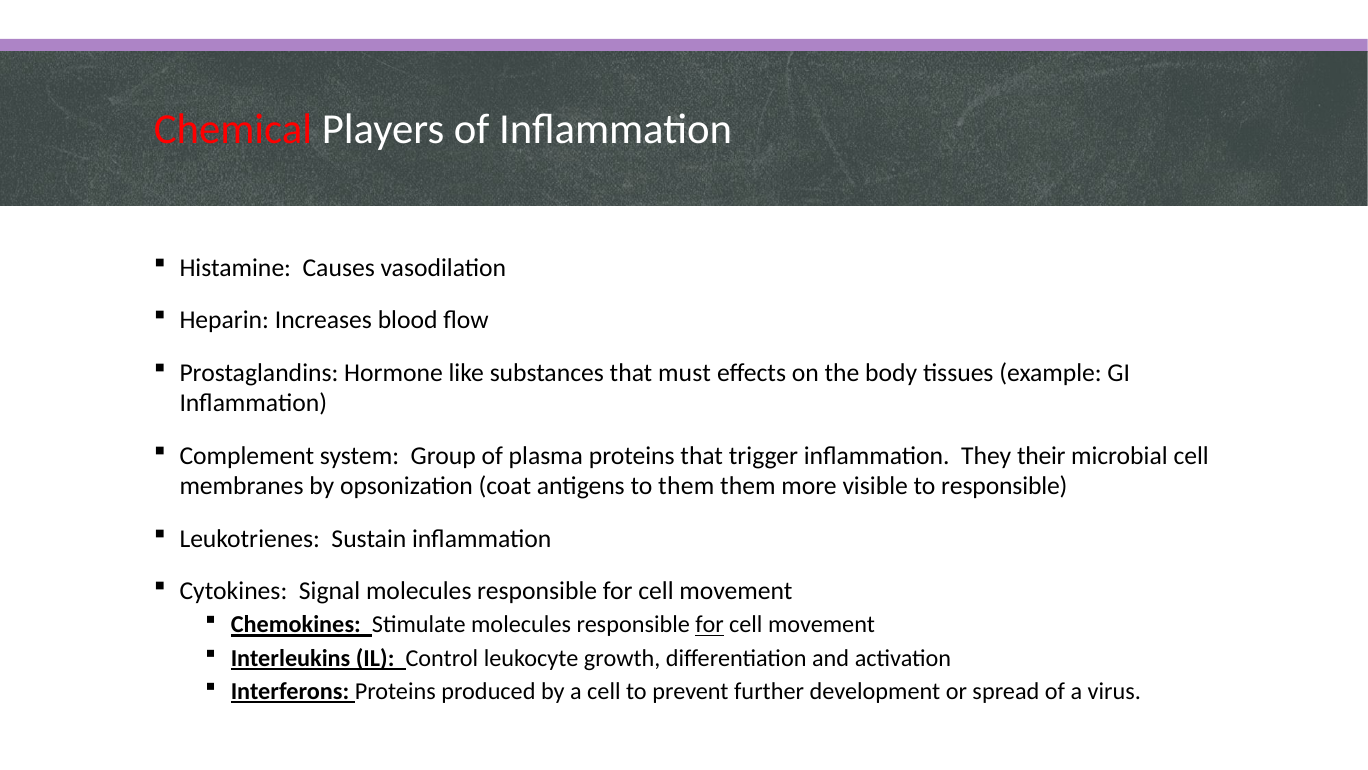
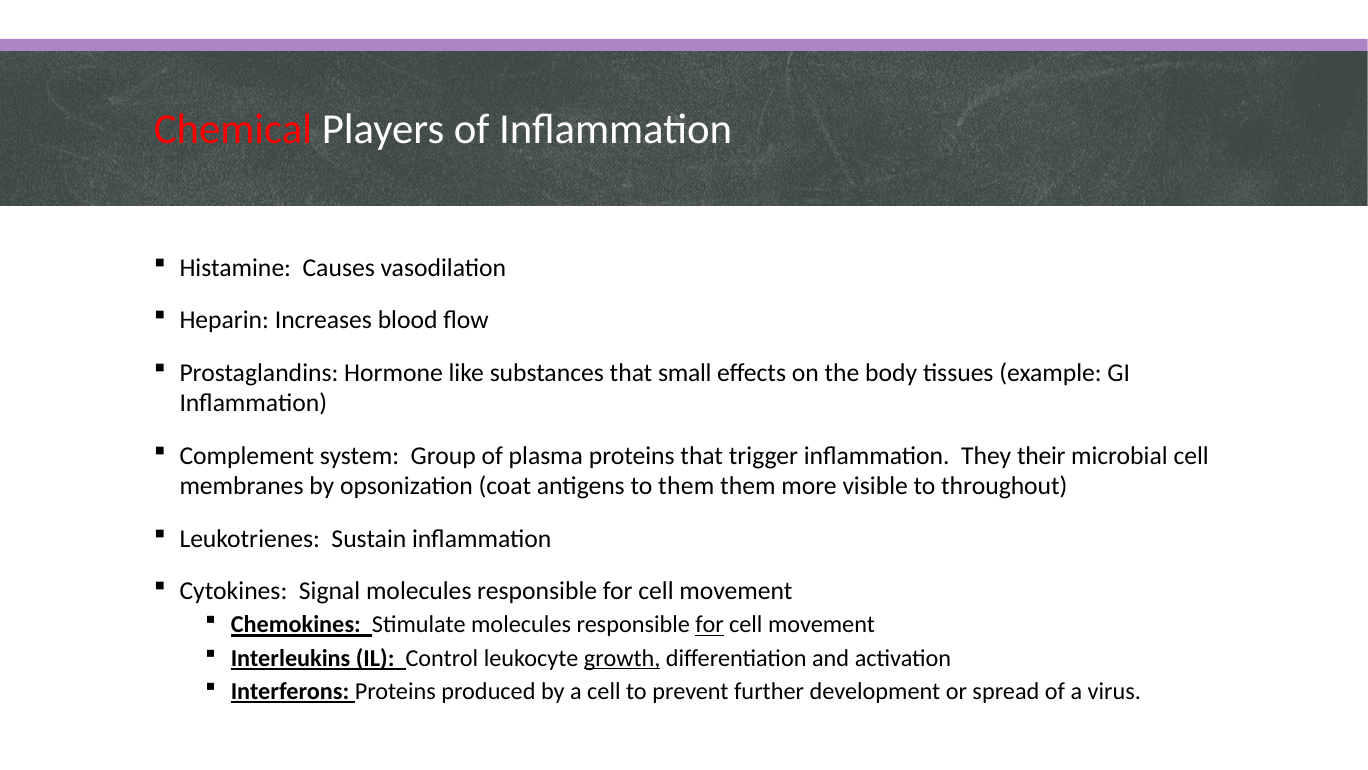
must: must -> small (685, 372)
to responsible: responsible -> throughout (1004, 486)
growth underline: none -> present (622, 658)
